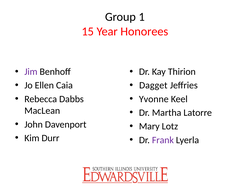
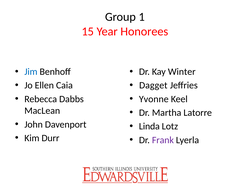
Jim colour: purple -> blue (31, 72)
Thirion: Thirion -> Winter (182, 72)
Mary: Mary -> Linda (149, 126)
